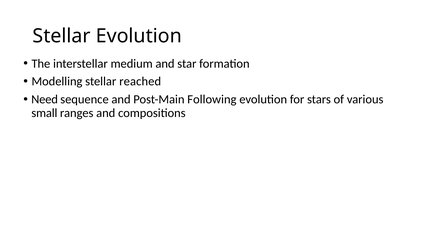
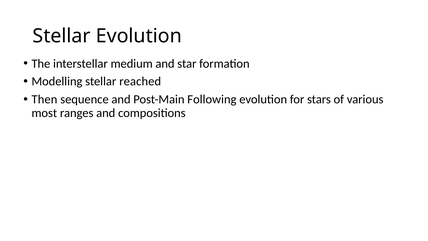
Need: Need -> Then (44, 99)
small: small -> most (44, 113)
